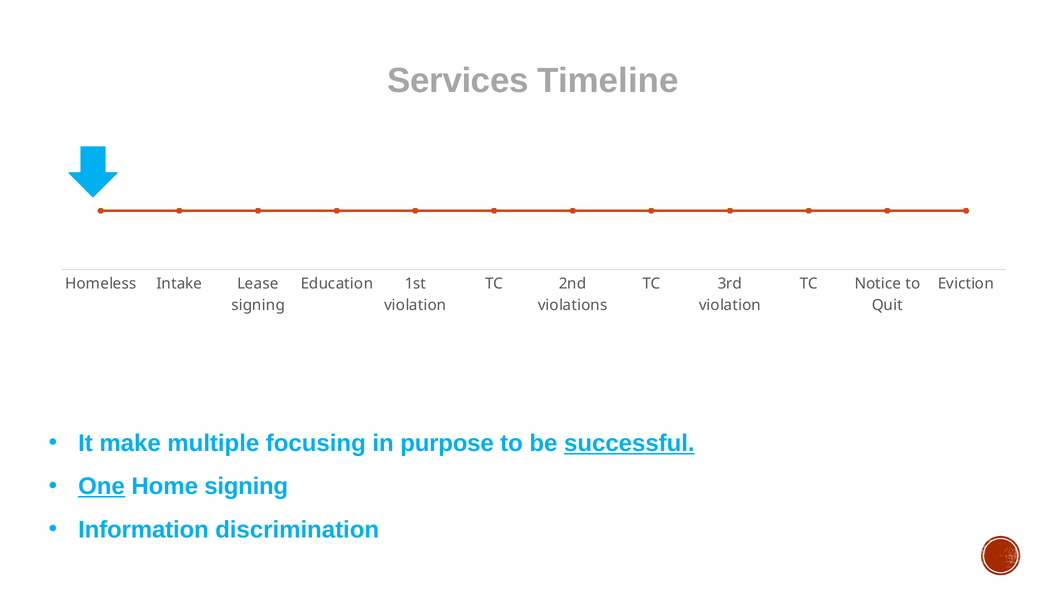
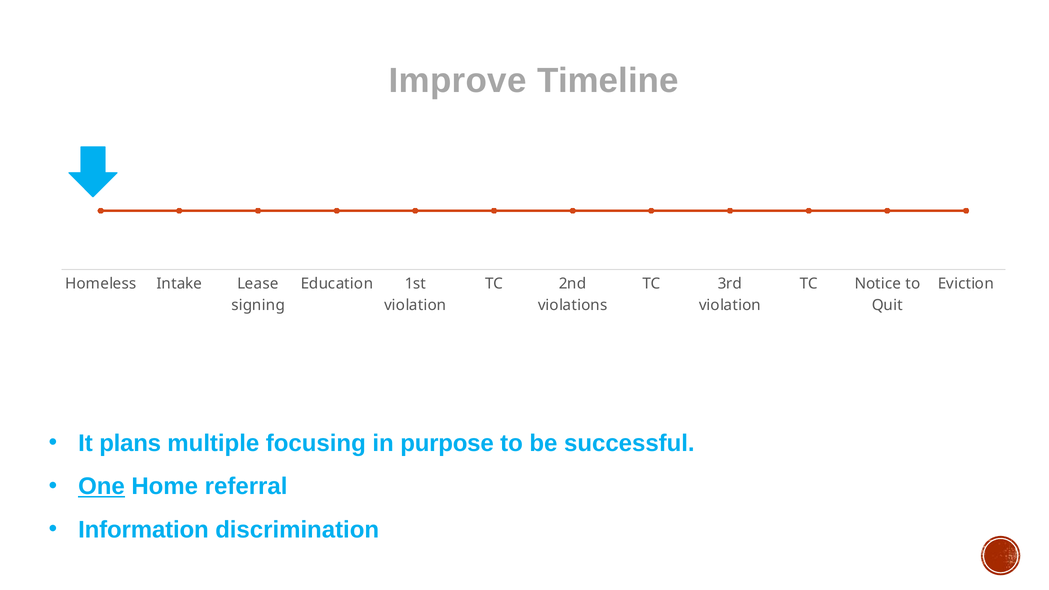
Services: Services -> Improve (458, 81)
make: make -> plans (130, 443)
successful underline: present -> none (629, 443)
Home signing: signing -> referral (246, 487)
